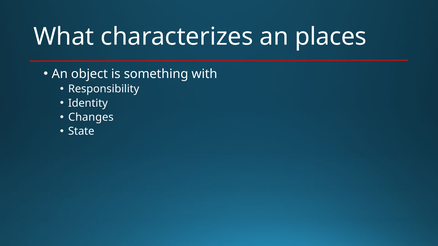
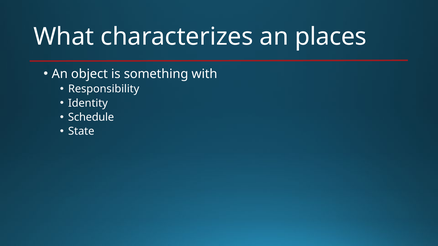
Changes: Changes -> Schedule (91, 117)
